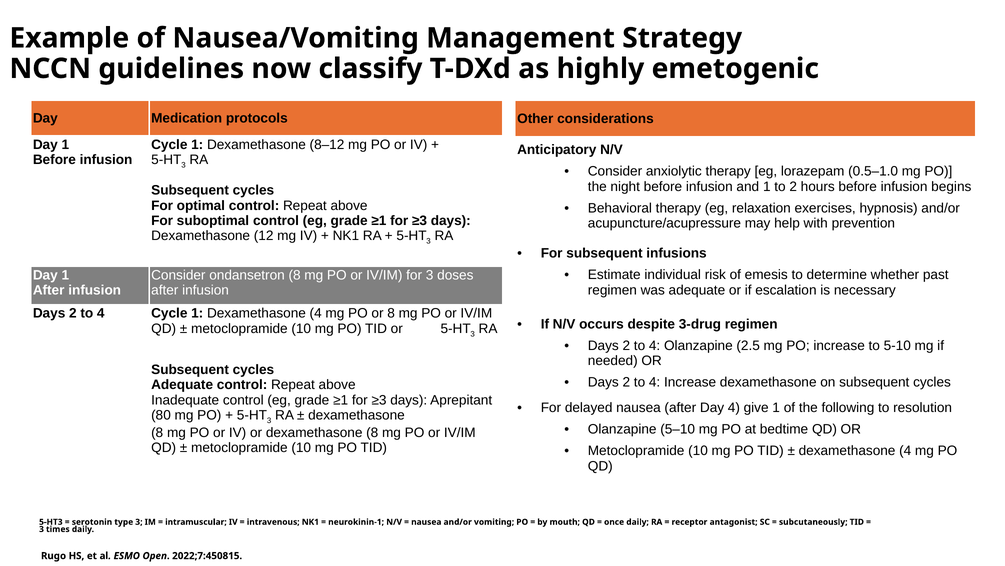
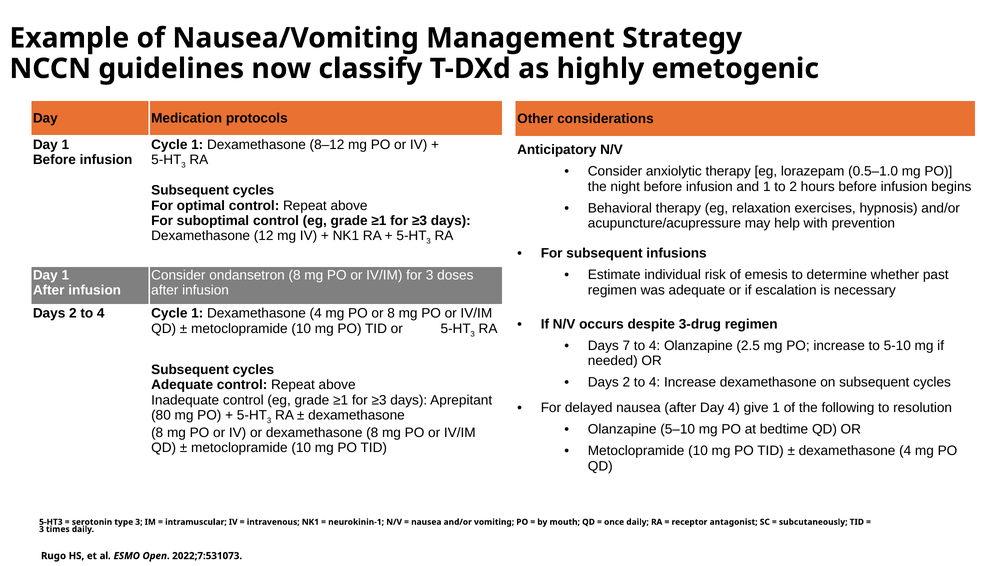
2: 2 -> 7 (626, 345)
2022;7:450815: 2022;7:450815 -> 2022;7:531073 (207, 555)
